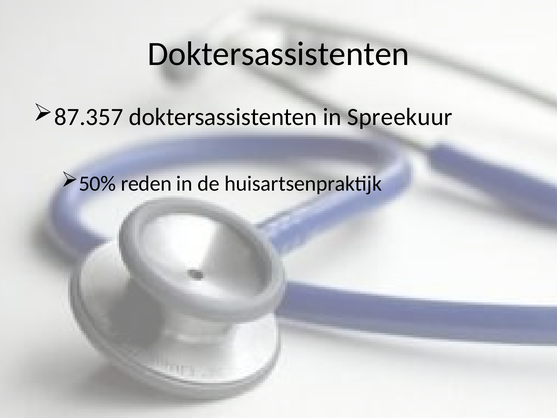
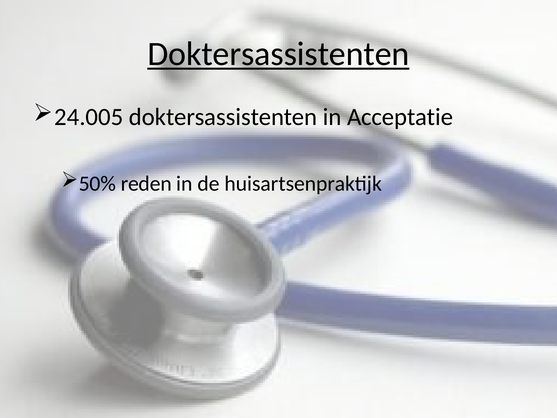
Doktersassistenten underline: none -> present (278, 54)
87.357: 87.357 -> 24.005 (89, 117)
Spreekuur: Spreekuur -> Acceptatie (400, 117)
